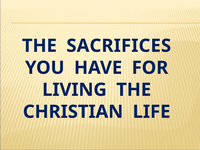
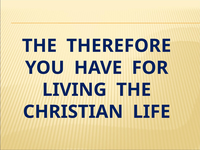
SACRIFICES: SACRIFICES -> THEREFORE (119, 46)
